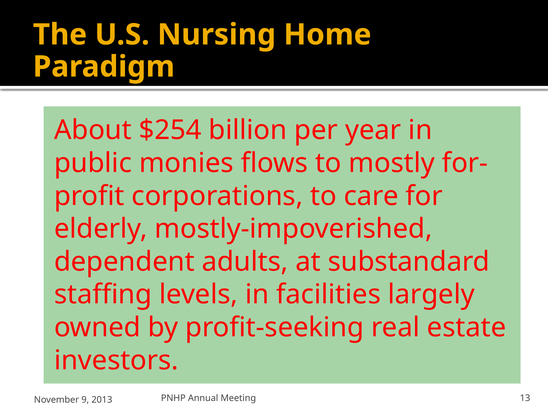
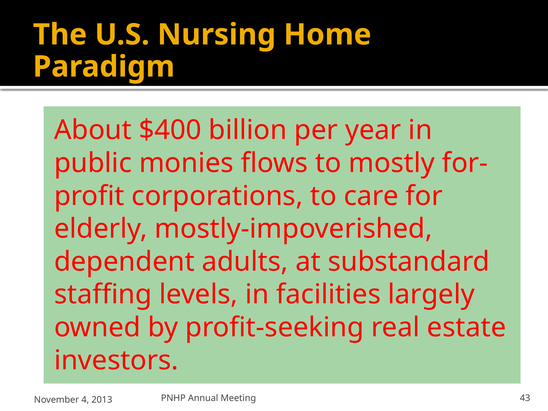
$254: $254 -> $400 (170, 130)
13: 13 -> 43 (525, 398)
9: 9 -> 4 (85, 400)
